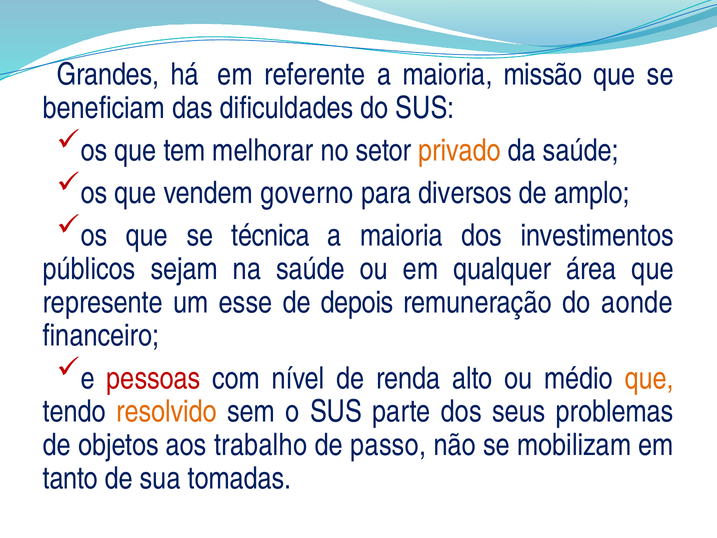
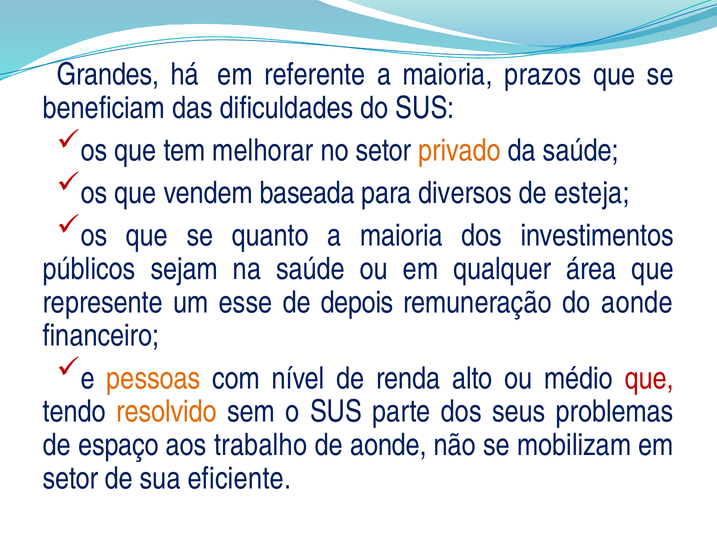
missão: missão -> prazos (543, 75)
governo: governo -> baseada (307, 193)
amplo: amplo -> esteja (592, 193)
técnica: técnica -> quanto (270, 236)
pessoas colour: red -> orange (153, 378)
que colour: orange -> red (649, 378)
objetos: objetos -> espaço (119, 445)
de passo: passo -> aonde (388, 445)
tanto: tanto -> setor (70, 478)
tomadas: tomadas -> eficiente (239, 478)
